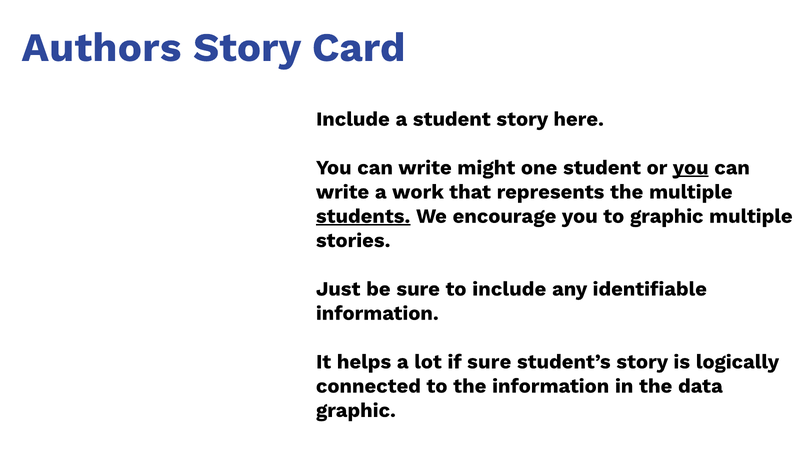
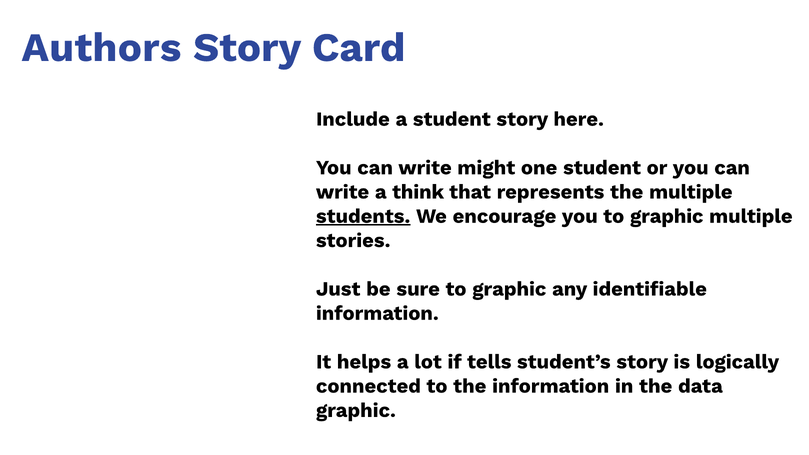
you underline: present -> none (691, 168)
work: work -> think (418, 192)
sure to include: include -> graphic (509, 289)
if sure: sure -> tells (489, 362)
